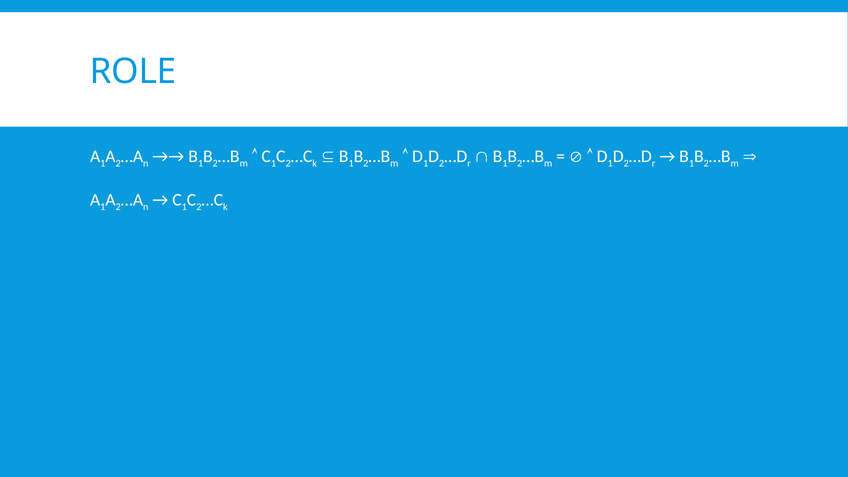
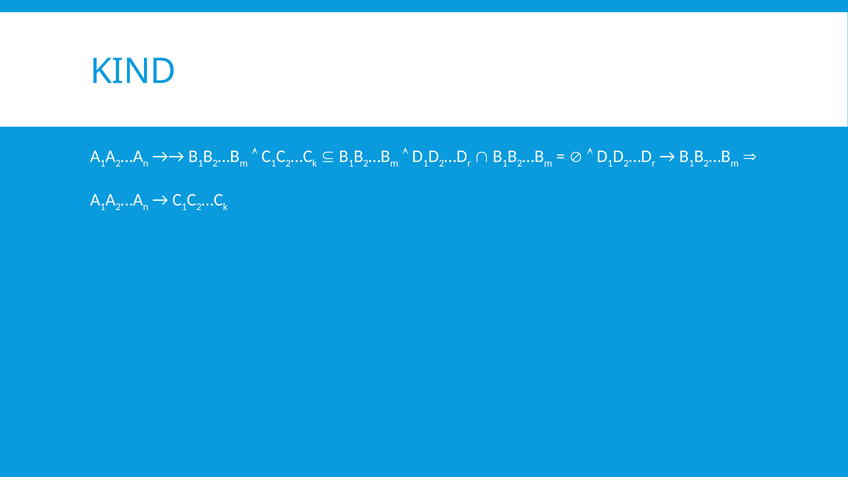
ROLE: ROLE -> KIND (133, 71)
